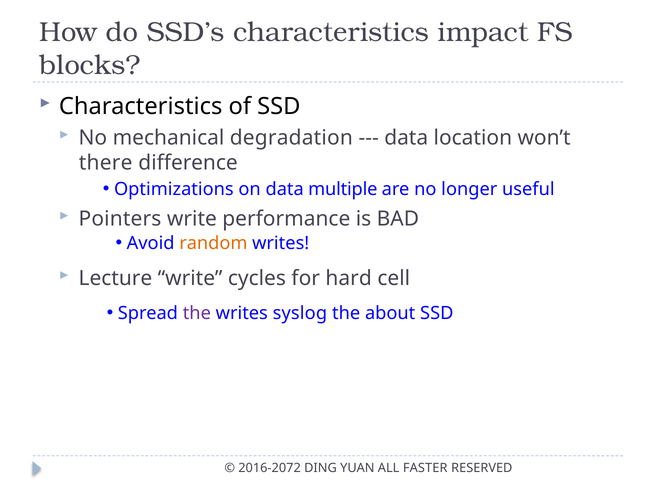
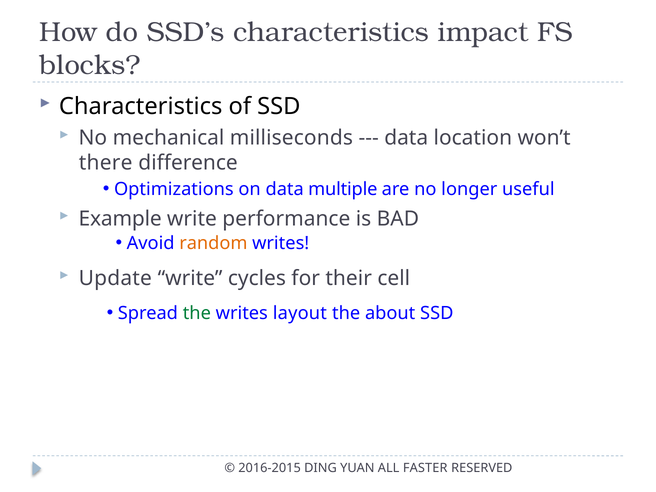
degradation: degradation -> milliseconds (291, 138)
Pointers: Pointers -> Example (120, 219)
Lecture: Lecture -> Update (115, 278)
hard: hard -> their (349, 278)
the colour: purple -> green (197, 313)
syslog: syslog -> layout (300, 313)
2016-2072: 2016-2072 -> 2016-2015 (270, 468)
